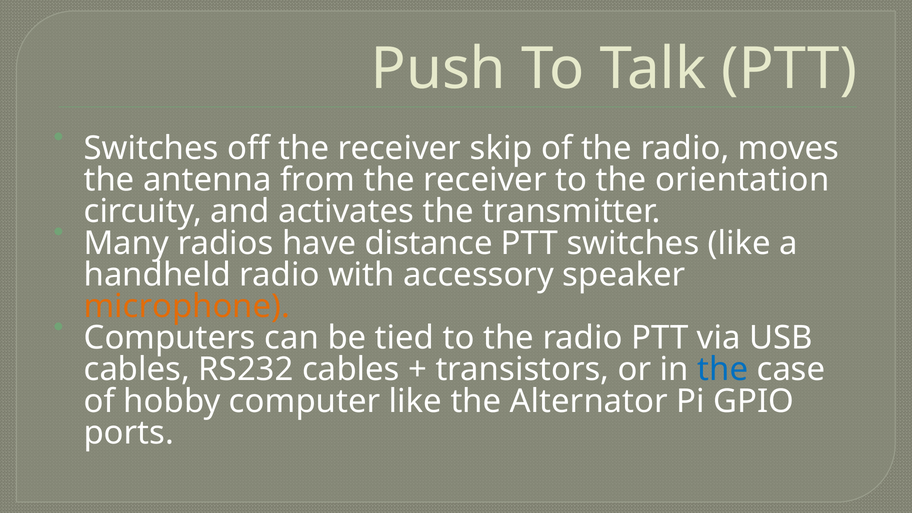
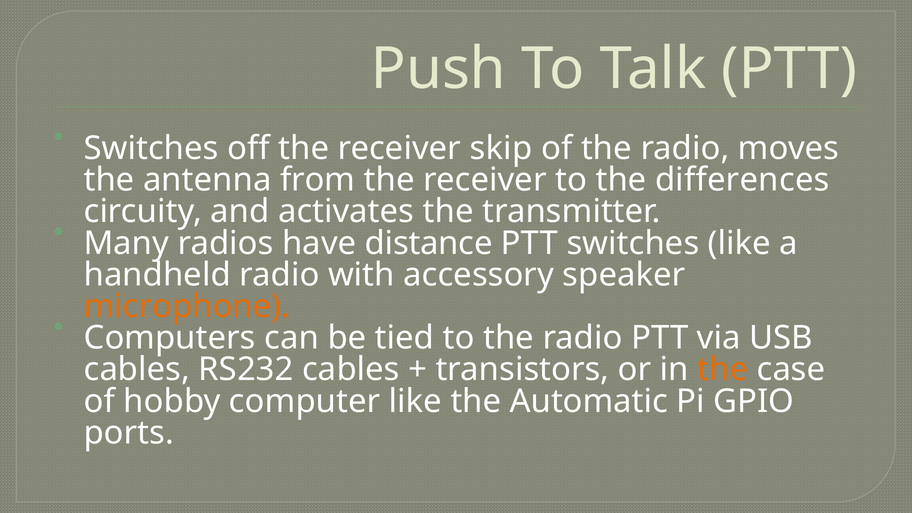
orientation: orientation -> differences (742, 180)
the colour: blue -> orange (723, 370)
Alternator: Alternator -> Automatic (589, 401)
